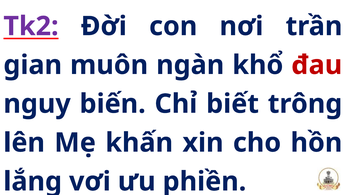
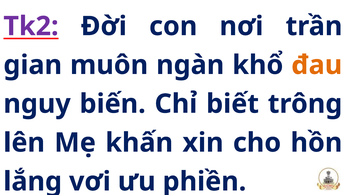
đau colour: red -> orange (317, 65)
